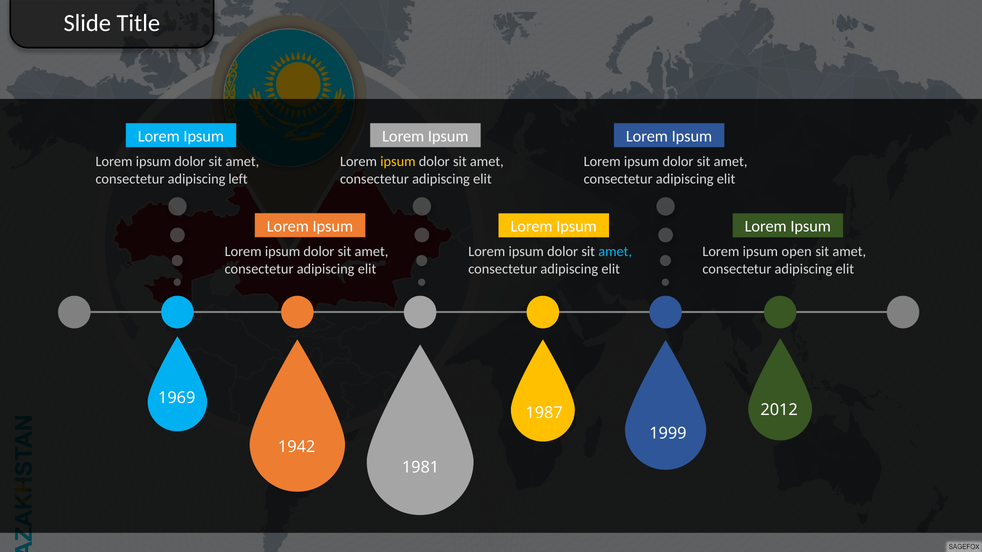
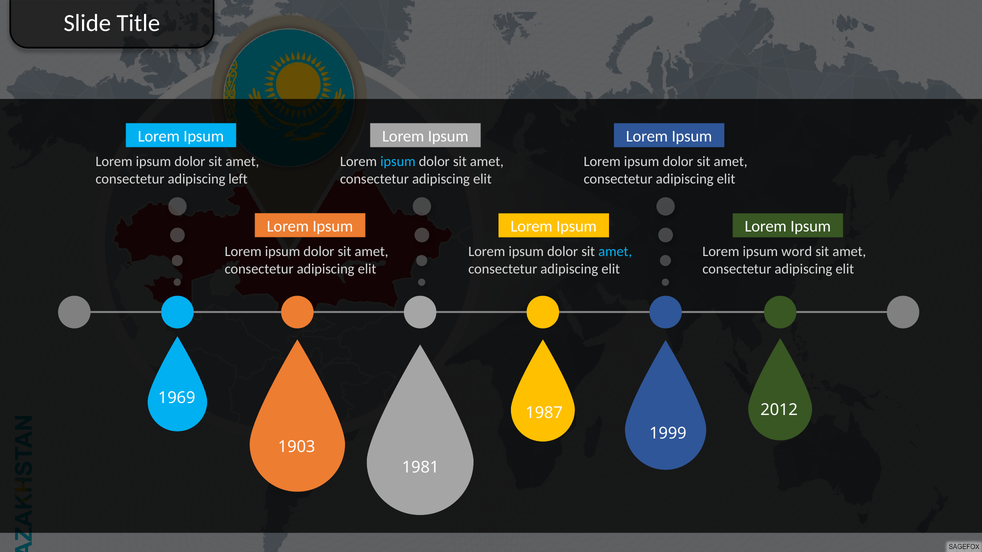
ipsum colour: yellow -> light blue (398, 162)
open: open -> word (797, 252)
1942: 1942 -> 1903 (297, 447)
